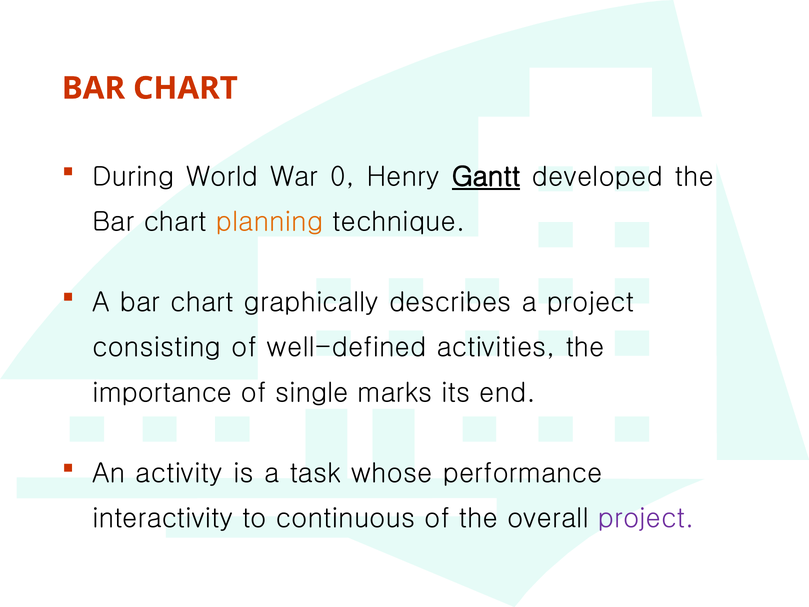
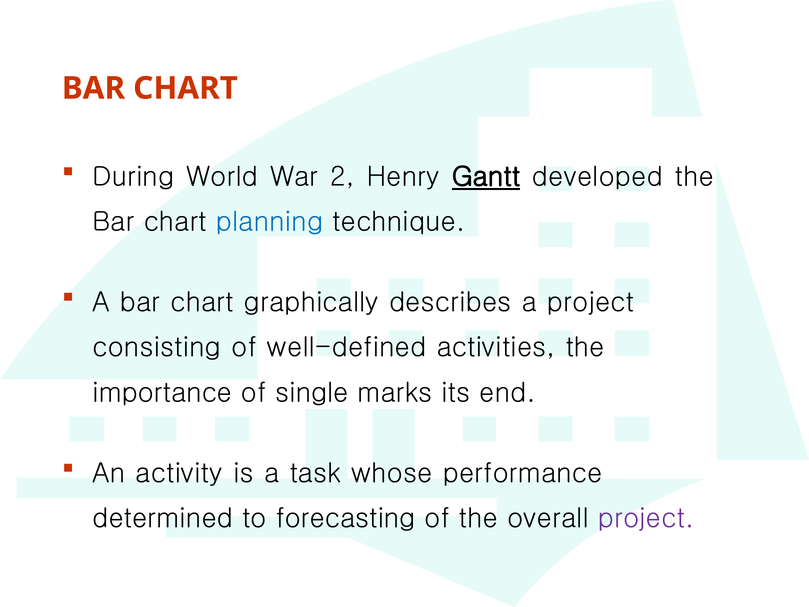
0: 0 -> 2 (343, 177)
planning colour: orange -> blue (270, 222)
interactivity: interactivity -> determined (163, 518)
continuous: continuous -> forecasting (346, 518)
